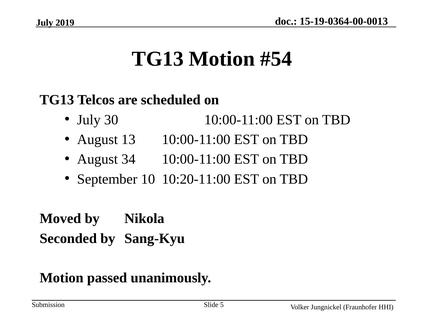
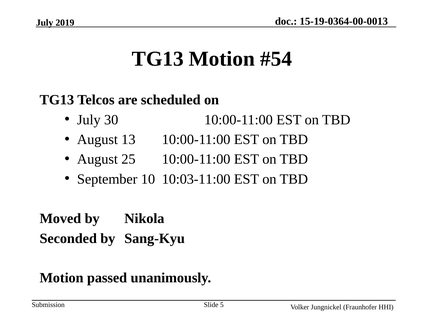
34: 34 -> 25 (128, 159)
10:20-11:00: 10:20-11:00 -> 10:03-11:00 (196, 179)
